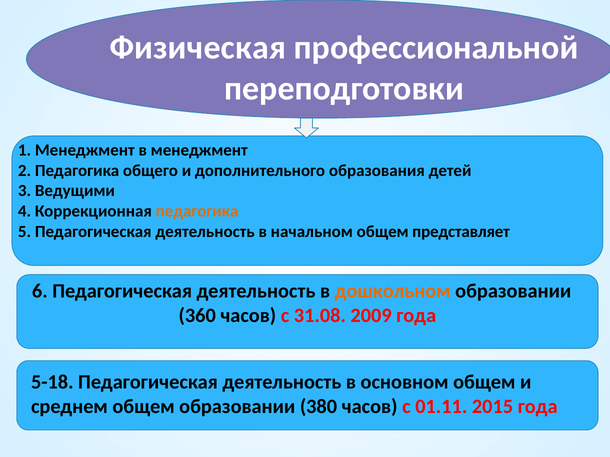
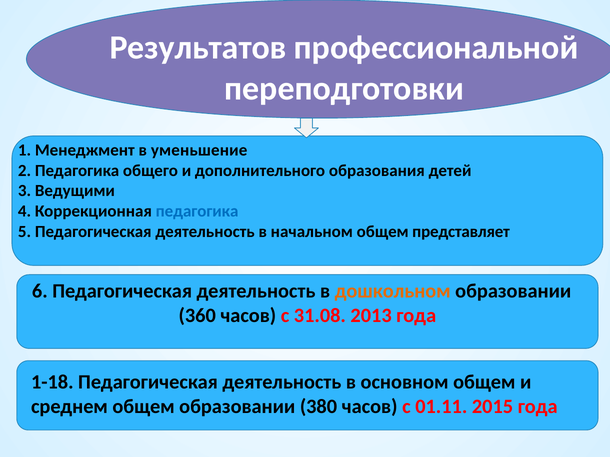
Физическая: Физическая -> Результатов (198, 48)
в менеджмент: менеджмент -> уменьшение (199, 150)
педагогика colour: orange -> blue (197, 211)
2009: 2009 -> 2013 (371, 316)
5-18: 5-18 -> 1-18 (52, 382)
